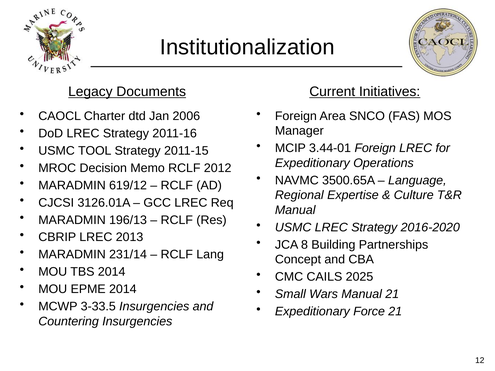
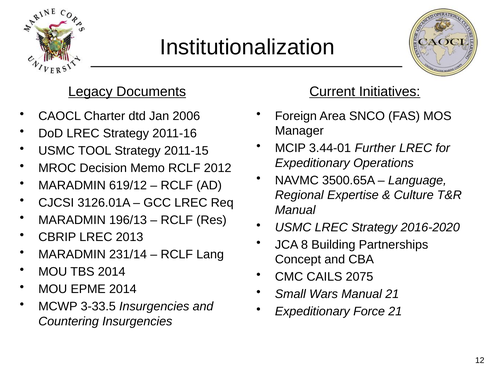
3.44-01 Foreign: Foreign -> Further (375, 148)
2025: 2025 -> 2075 (359, 277)
